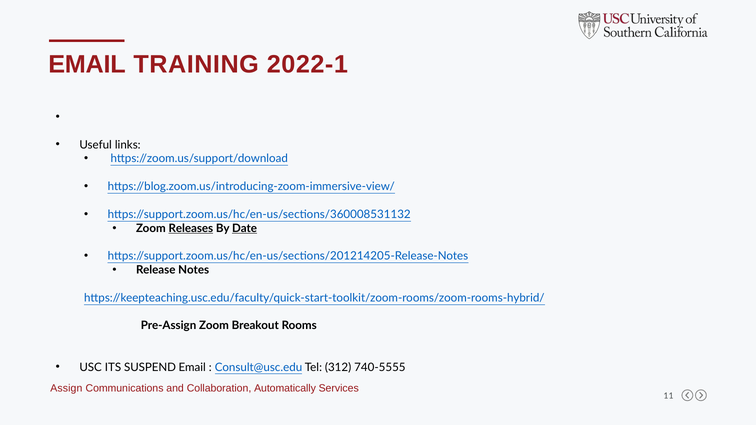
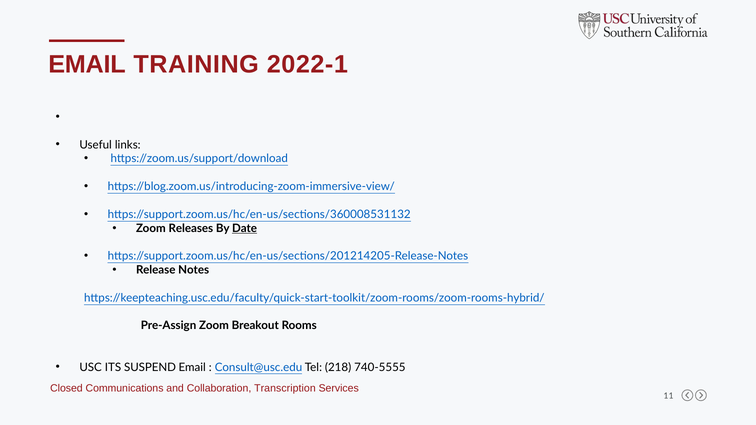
Releases underline: present -> none (191, 228)
312: 312 -> 218 (338, 367)
Assign: Assign -> Closed (66, 388)
Automatically: Automatically -> Transcription (285, 388)
